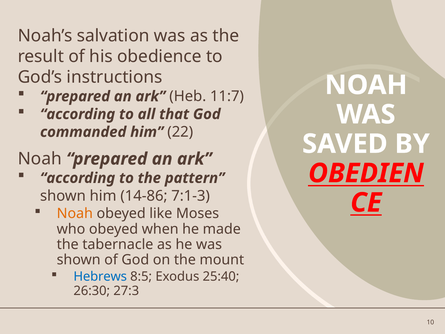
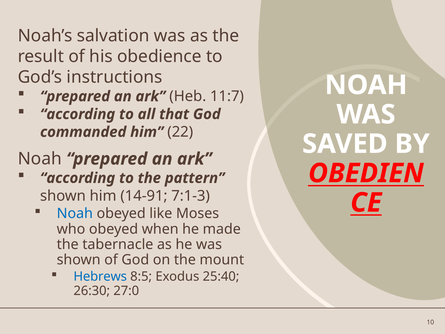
14-86: 14-86 -> 14-91 (144, 196)
Noah colour: orange -> blue (75, 213)
27:3: 27:3 -> 27:0 (126, 291)
